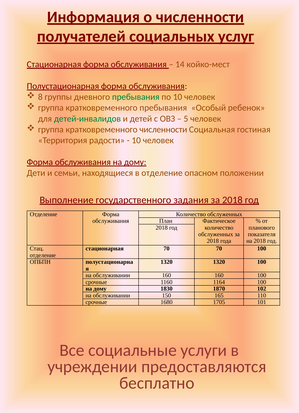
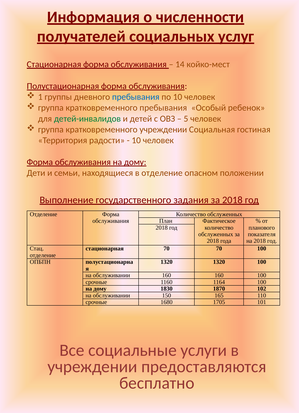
8: 8 -> 1 (40, 97)
пребывания colour: green -> blue (136, 97)
кратковременного численности: численности -> учреждении (163, 129)
